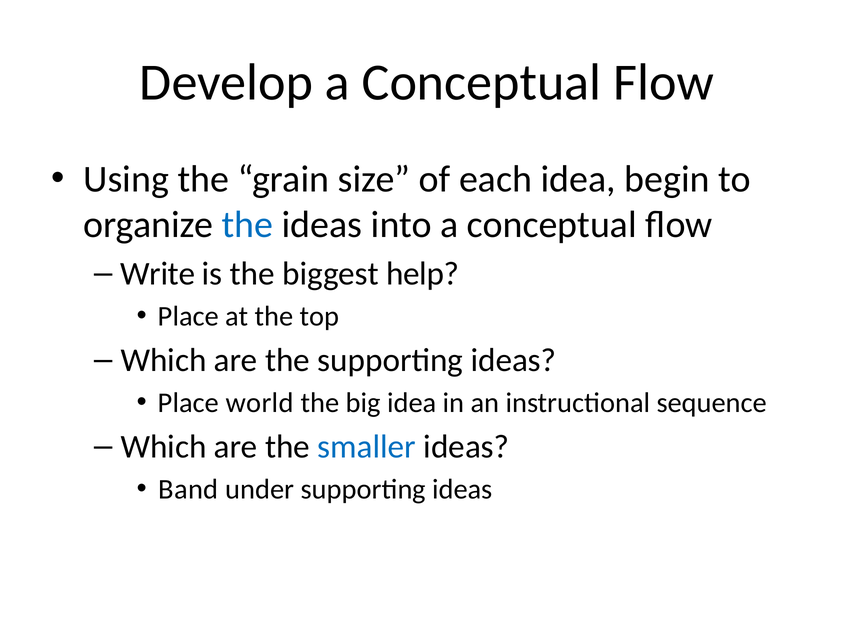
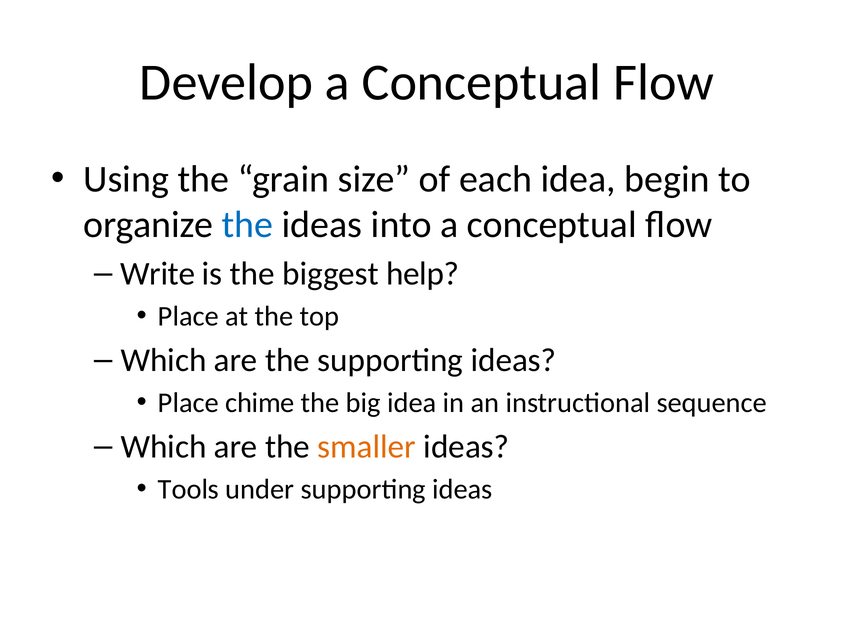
world: world -> chime (260, 403)
smaller colour: blue -> orange (367, 446)
Band: Band -> Tools (189, 489)
